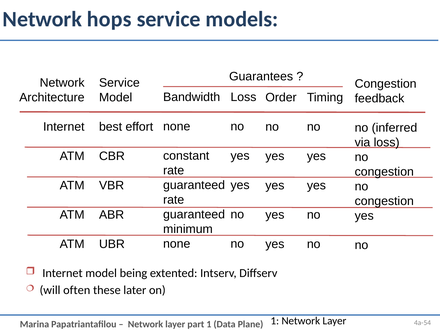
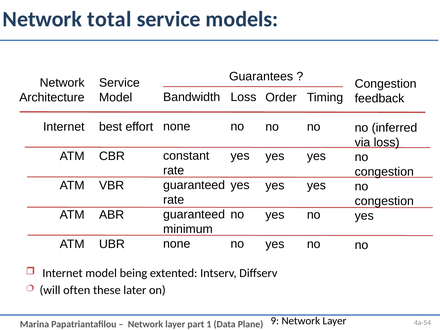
hops: hops -> total (109, 19)
1: 1 -> 9 (275, 321)
